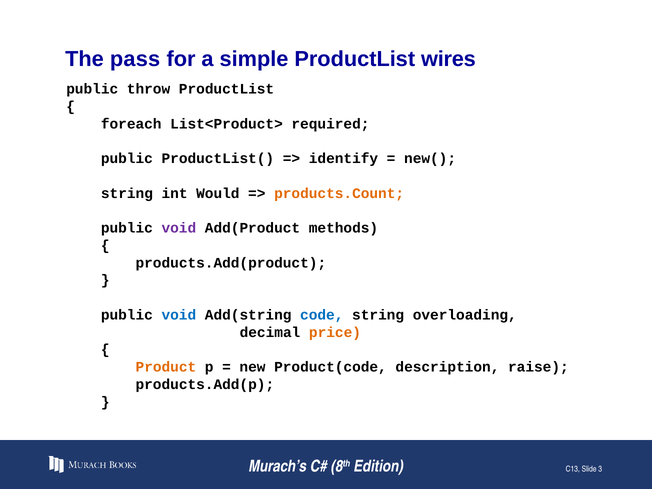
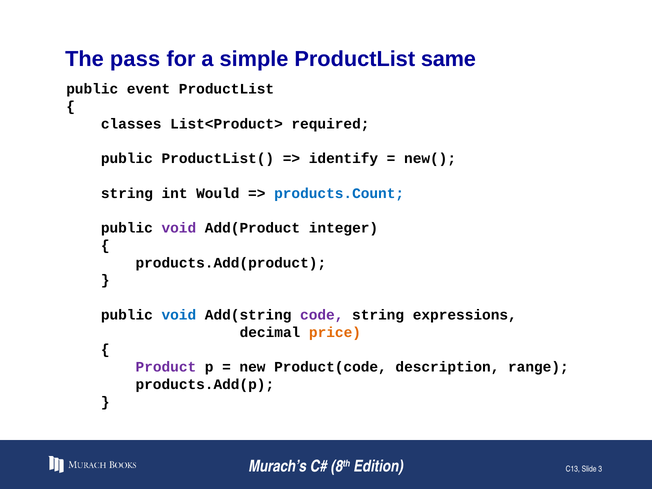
wires: wires -> same (448, 59)
throw: throw -> event (149, 89)
foreach: foreach -> classes (131, 124)
products.Count colour: orange -> blue (339, 193)
methods: methods -> integer (343, 228)
code colour: blue -> purple (322, 315)
overloading: overloading -> expressions (465, 315)
Product colour: orange -> purple (166, 367)
raise: raise -> range (538, 367)
